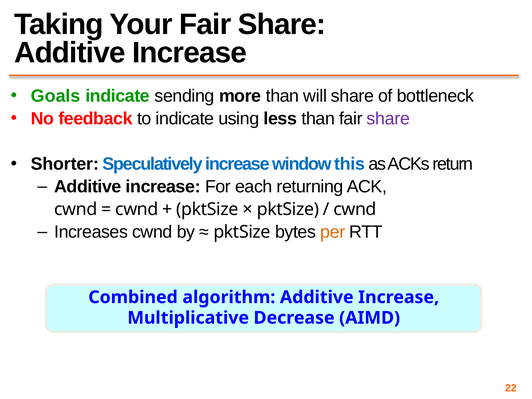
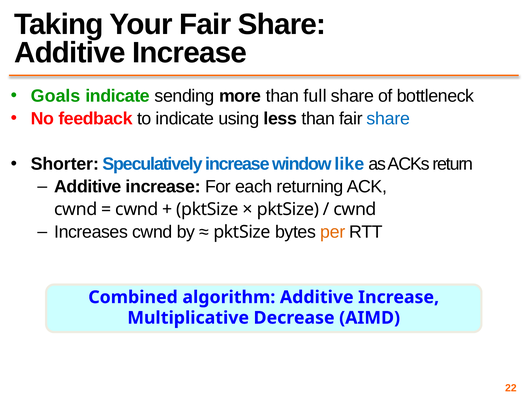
will: will -> full (315, 96)
share colour: purple -> blue (388, 118)
this: this -> like (349, 164)
